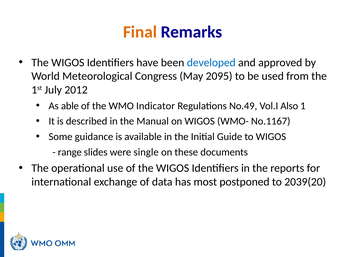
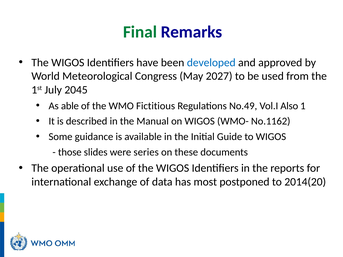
Final colour: orange -> green (140, 32)
2095: 2095 -> 2027 (219, 76)
2012: 2012 -> 2045 (76, 90)
Indicator: Indicator -> Fictitious (156, 106)
No.1167: No.1167 -> No.1162 (271, 121)
range: range -> those (70, 152)
single: single -> series (146, 152)
2039(20: 2039(20 -> 2014(20 (305, 182)
